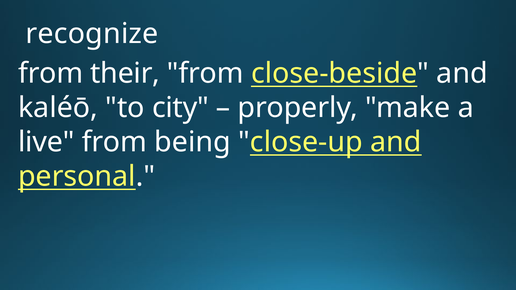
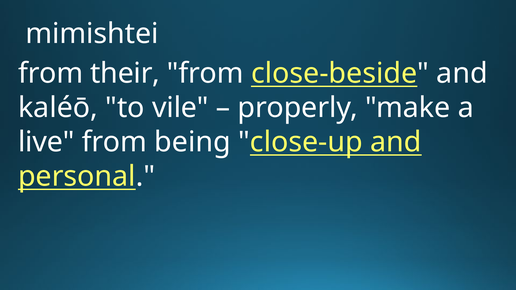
recognize: recognize -> mimishtei (92, 34)
city: city -> vile (180, 108)
